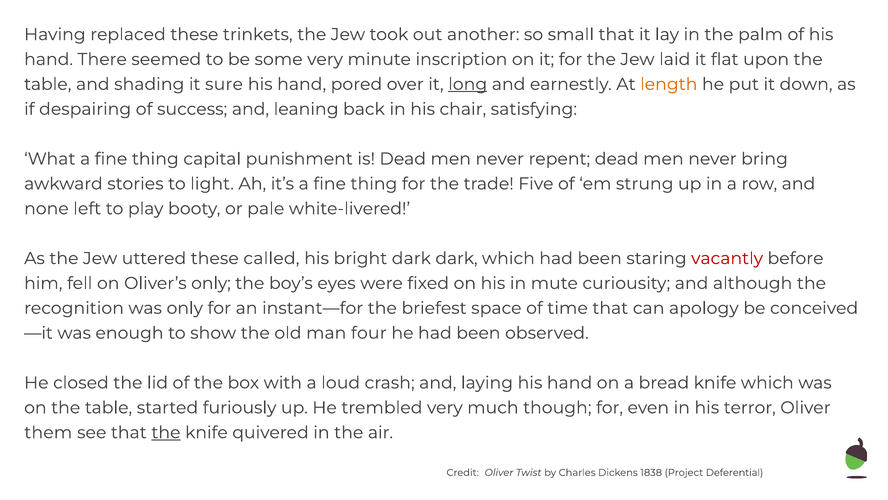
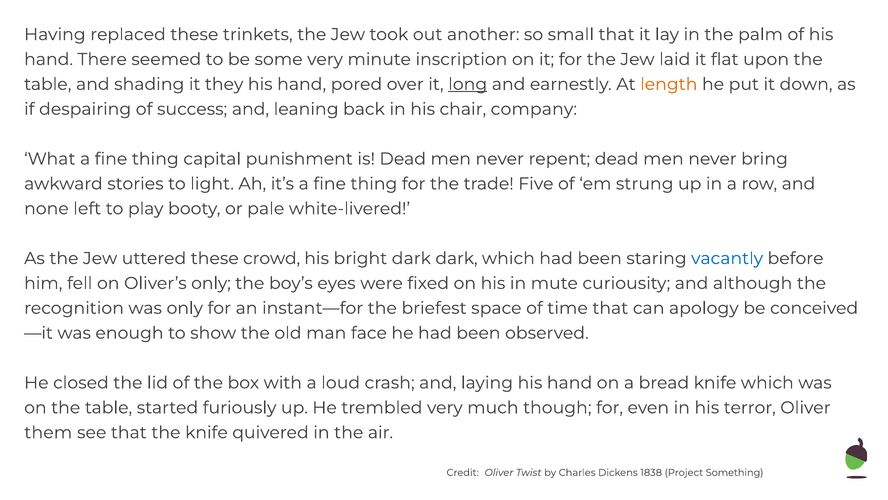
sure: sure -> they (224, 84)
satisfying: satisfying -> company (534, 109)
called: called -> crowd (272, 258)
vacantly colour: red -> blue (727, 258)
four: four -> face (369, 333)
the underline: present -> none (166, 432)
Deferential: Deferential -> Something (735, 472)
